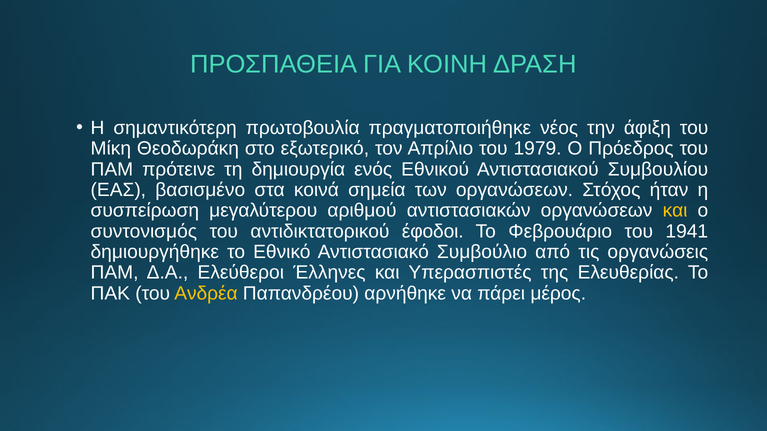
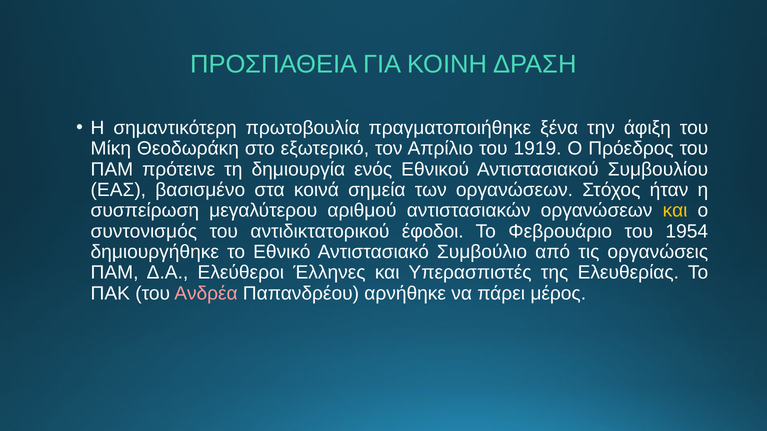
νέος: νέος -> ξένα (559, 128)
1979: 1979 -> 1919 (538, 149)
1941: 1941 -> 1954 (687, 231)
Ανδρέα colour: yellow -> pink (206, 294)
